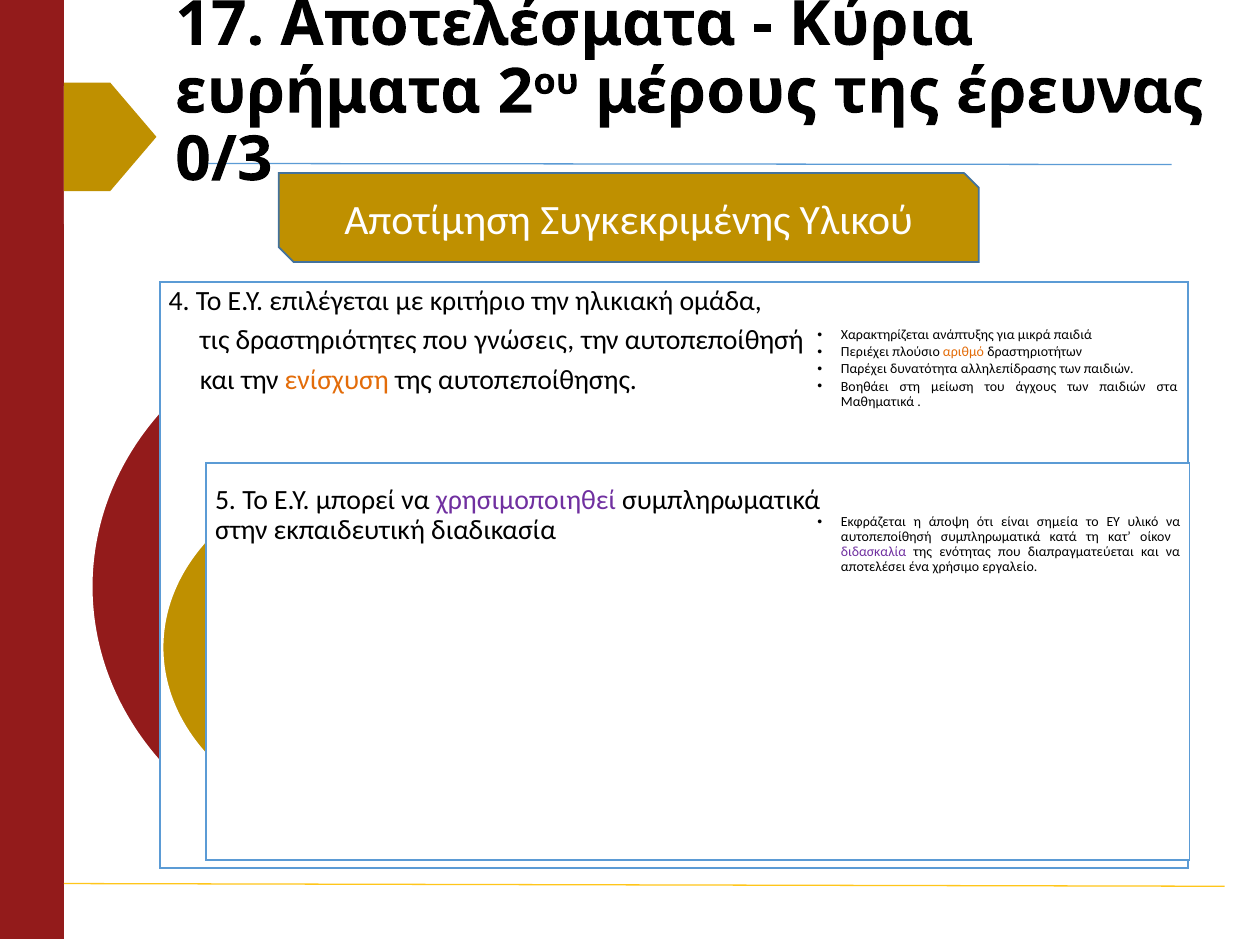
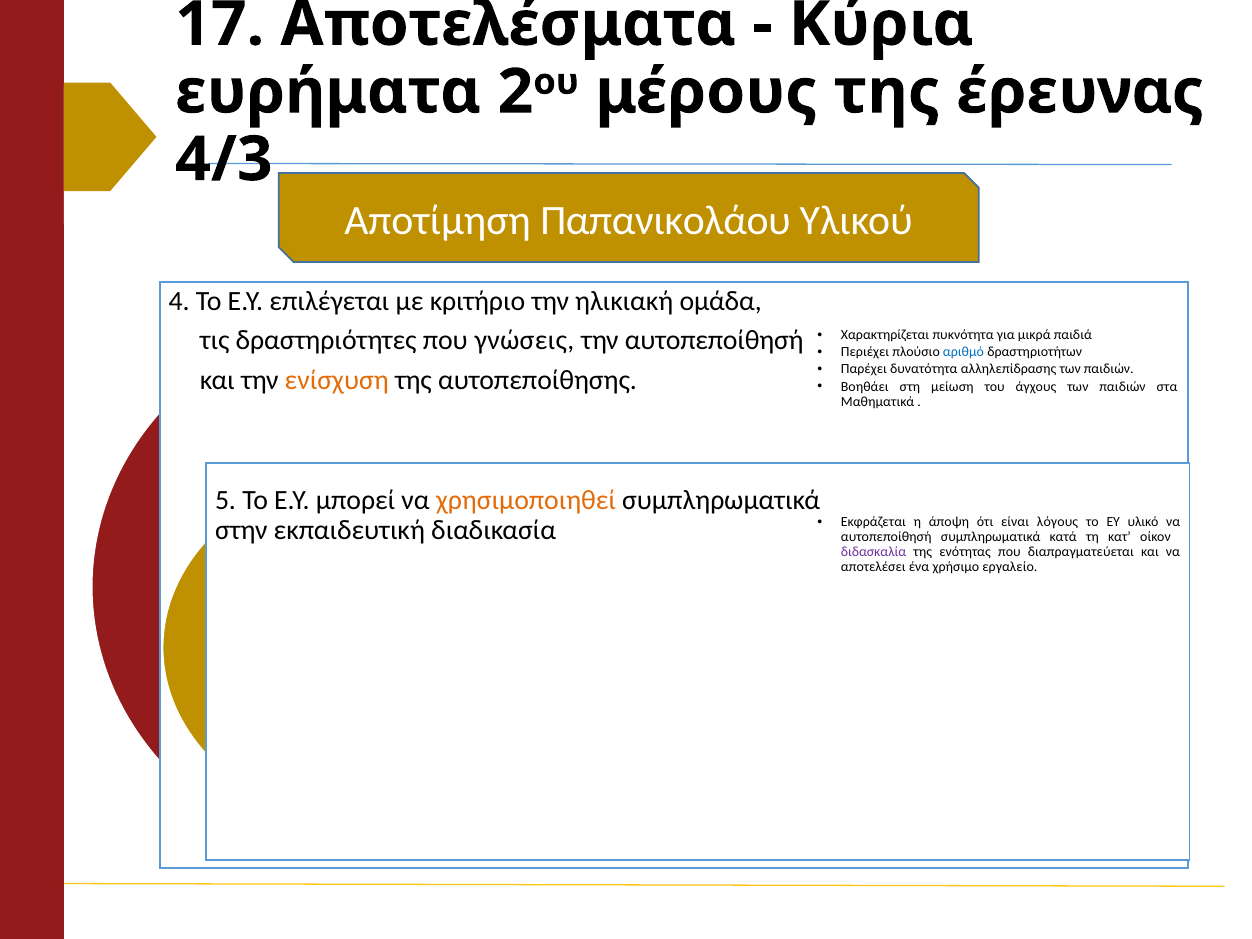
0/3: 0/3 -> 4/3 (224, 160)
Συγκεκριμένης: Συγκεκριμένης -> Παπανικολάου (666, 220)
ανάπτυξης: ανάπτυξης -> πυκνότητα (963, 335)
αριθμό colour: orange -> blue (964, 352)
χρησιμοποιηθεί colour: purple -> orange (526, 500)
σημεία: σημεία -> λόγους (1058, 522)
